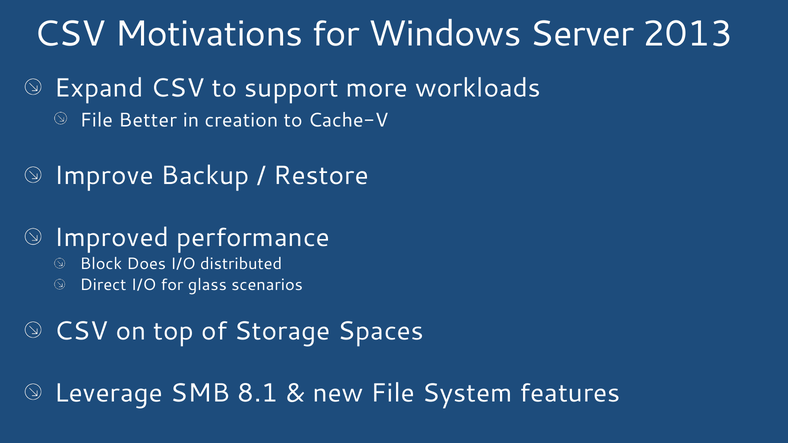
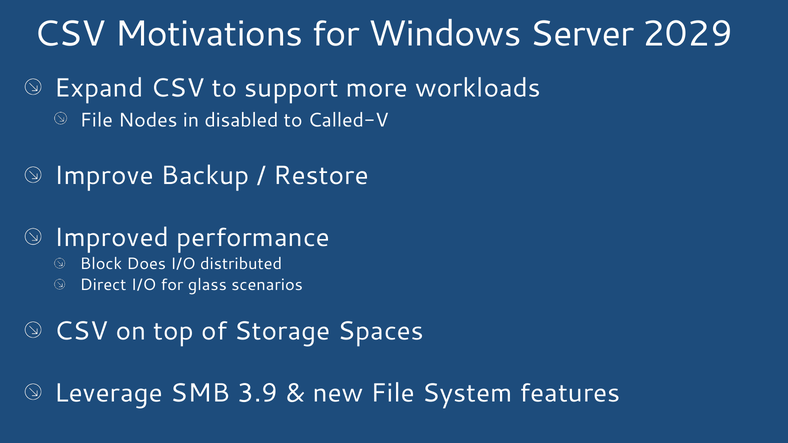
2013: 2013 -> 2029 (688, 34)
Better: Better -> Nodes (148, 120)
creation: creation -> disabled (241, 120)
Cache-V: Cache-V -> Called-V (348, 120)
8.1: 8.1 -> 3.9 (258, 393)
